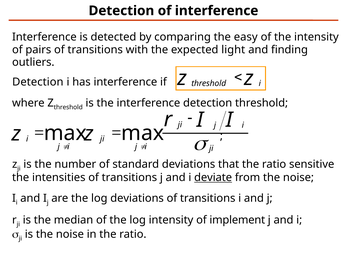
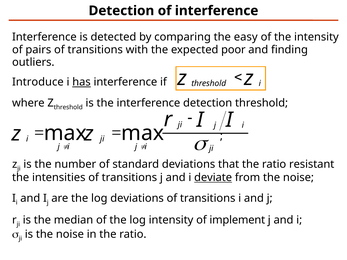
light: light -> poor (233, 50)
Detection: Detection -> Introduce (38, 82)
has underline: none -> present (81, 82)
sensitive: sensitive -> resistant (312, 164)
